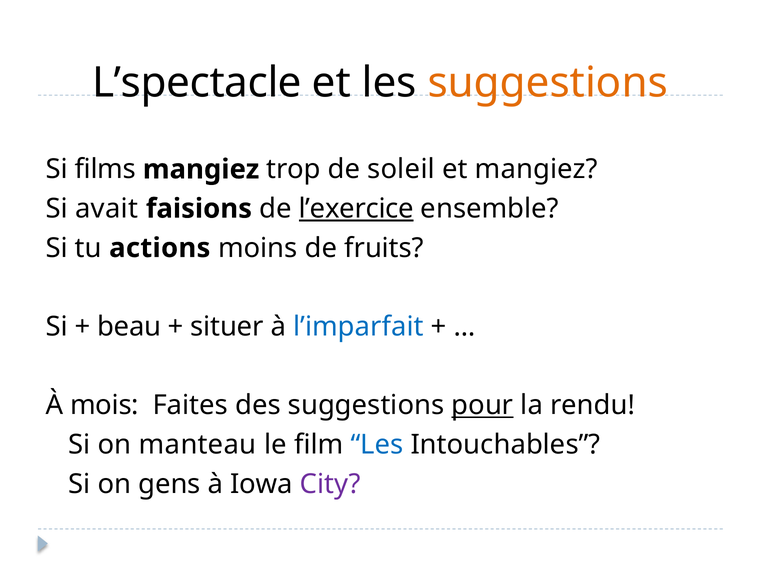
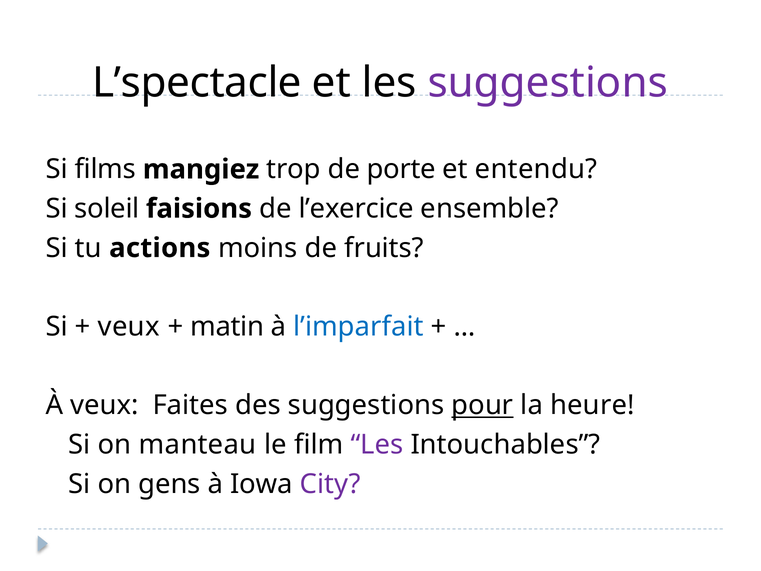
suggestions colour: orange -> purple (548, 83)
soleil: soleil -> porte (401, 169)
et mangiez: mangiez -> entendu (536, 169)
avait: avait -> soleil (107, 209)
l’exercice underline: present -> none (356, 209)
beau: beau -> veux (129, 326)
situer: situer -> matin (227, 326)
À mois: mois -> veux (104, 405)
rendu: rendu -> heure (592, 405)
Les colour: blue -> purple (377, 444)
